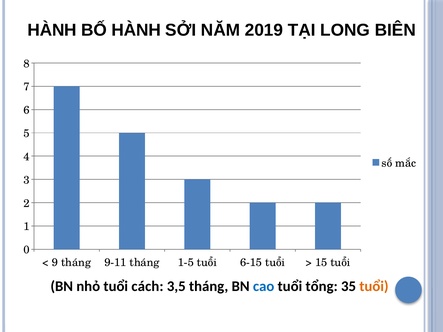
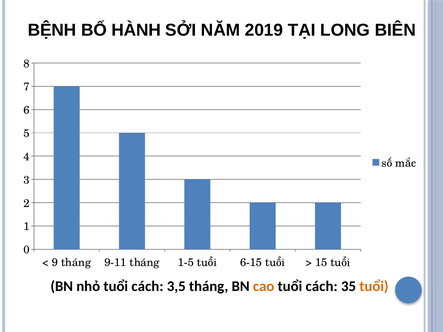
HÀNH: HÀNH -> BỆNH (52, 30)
cao colour: blue -> orange (264, 286)
tổng: tổng -> cách (322, 286)
